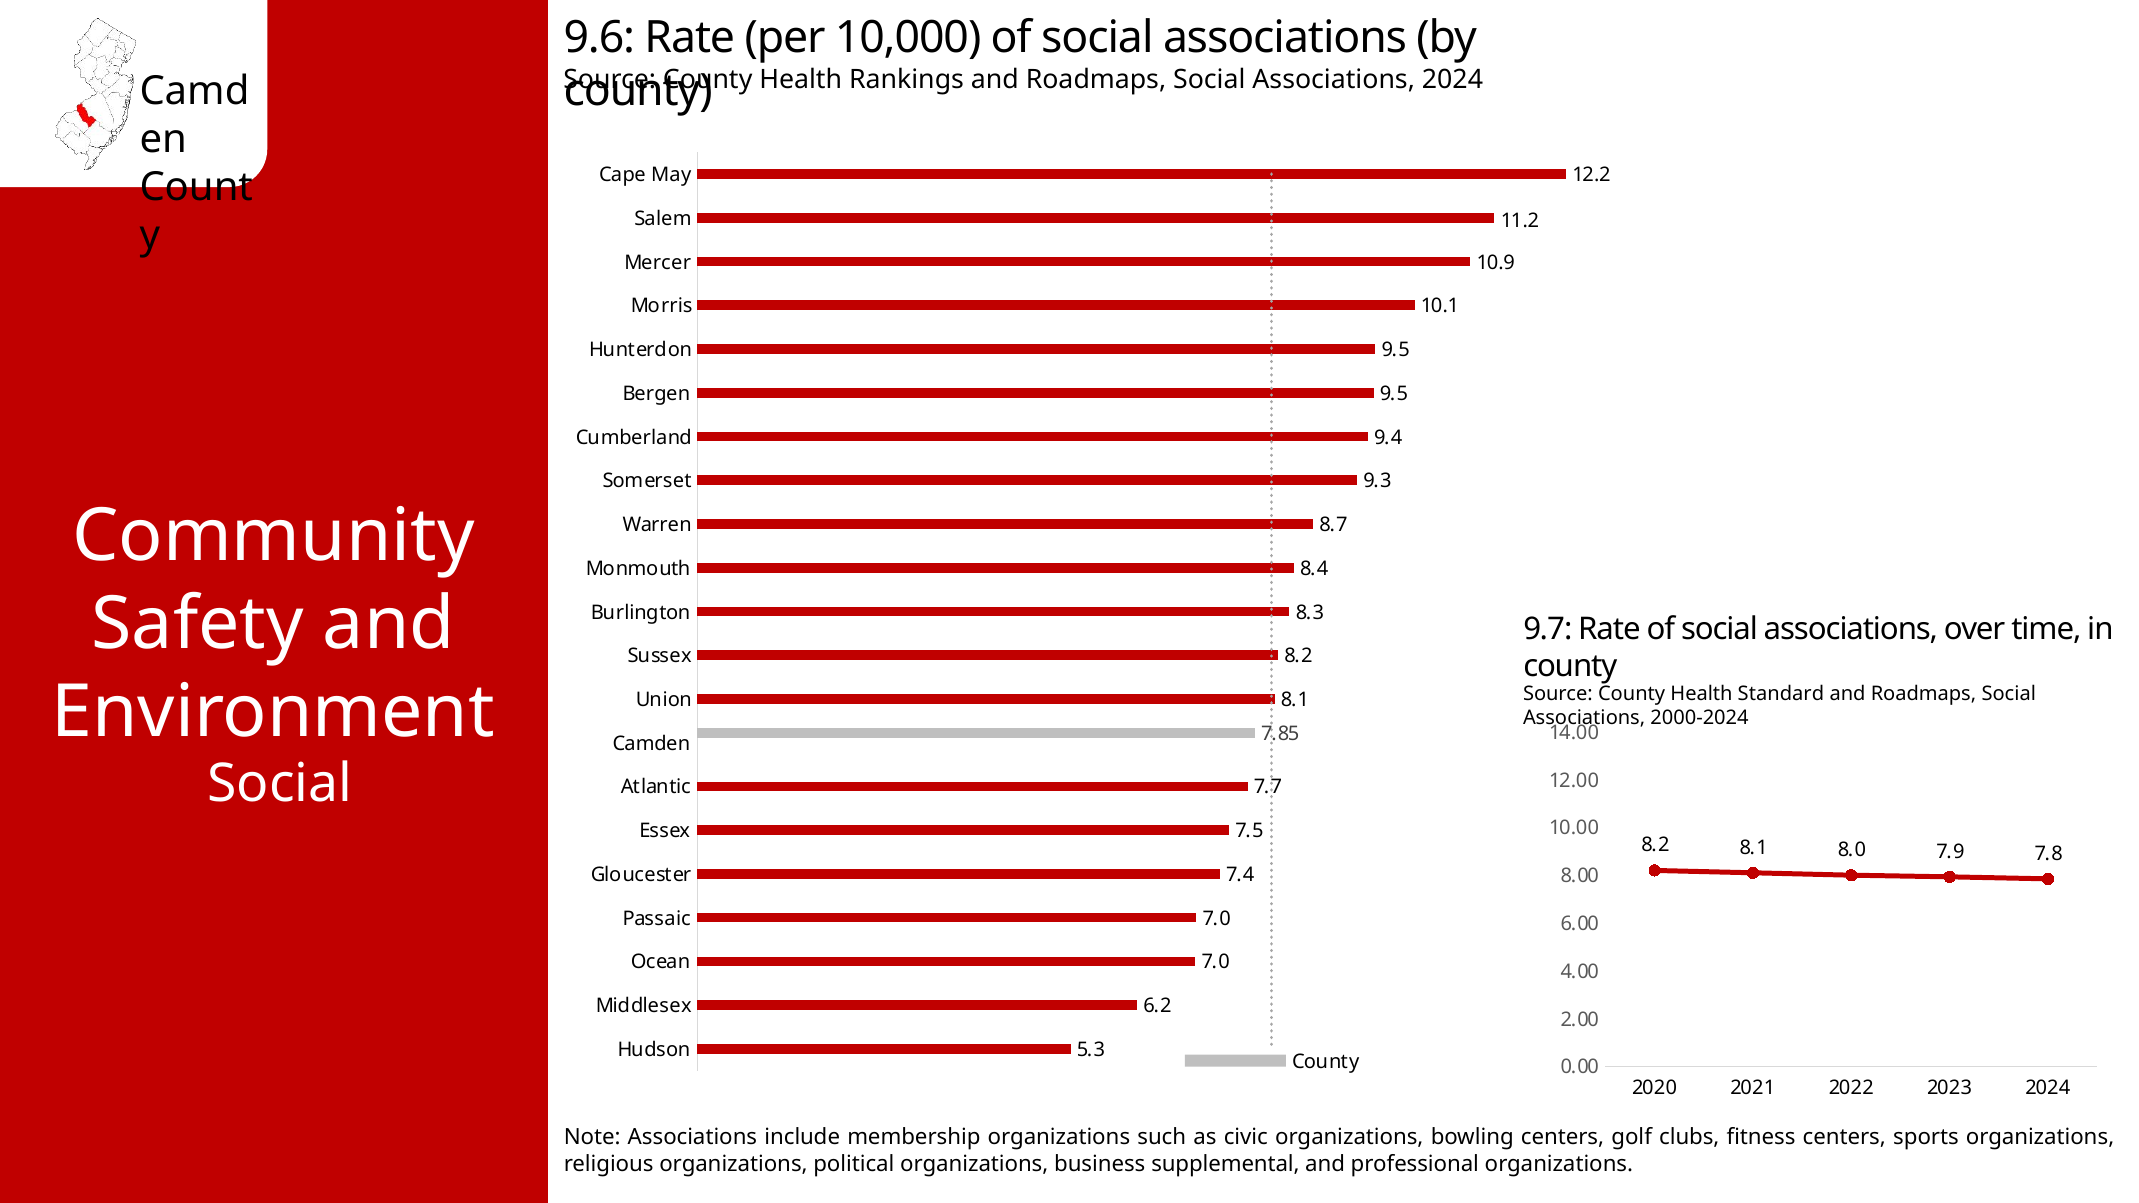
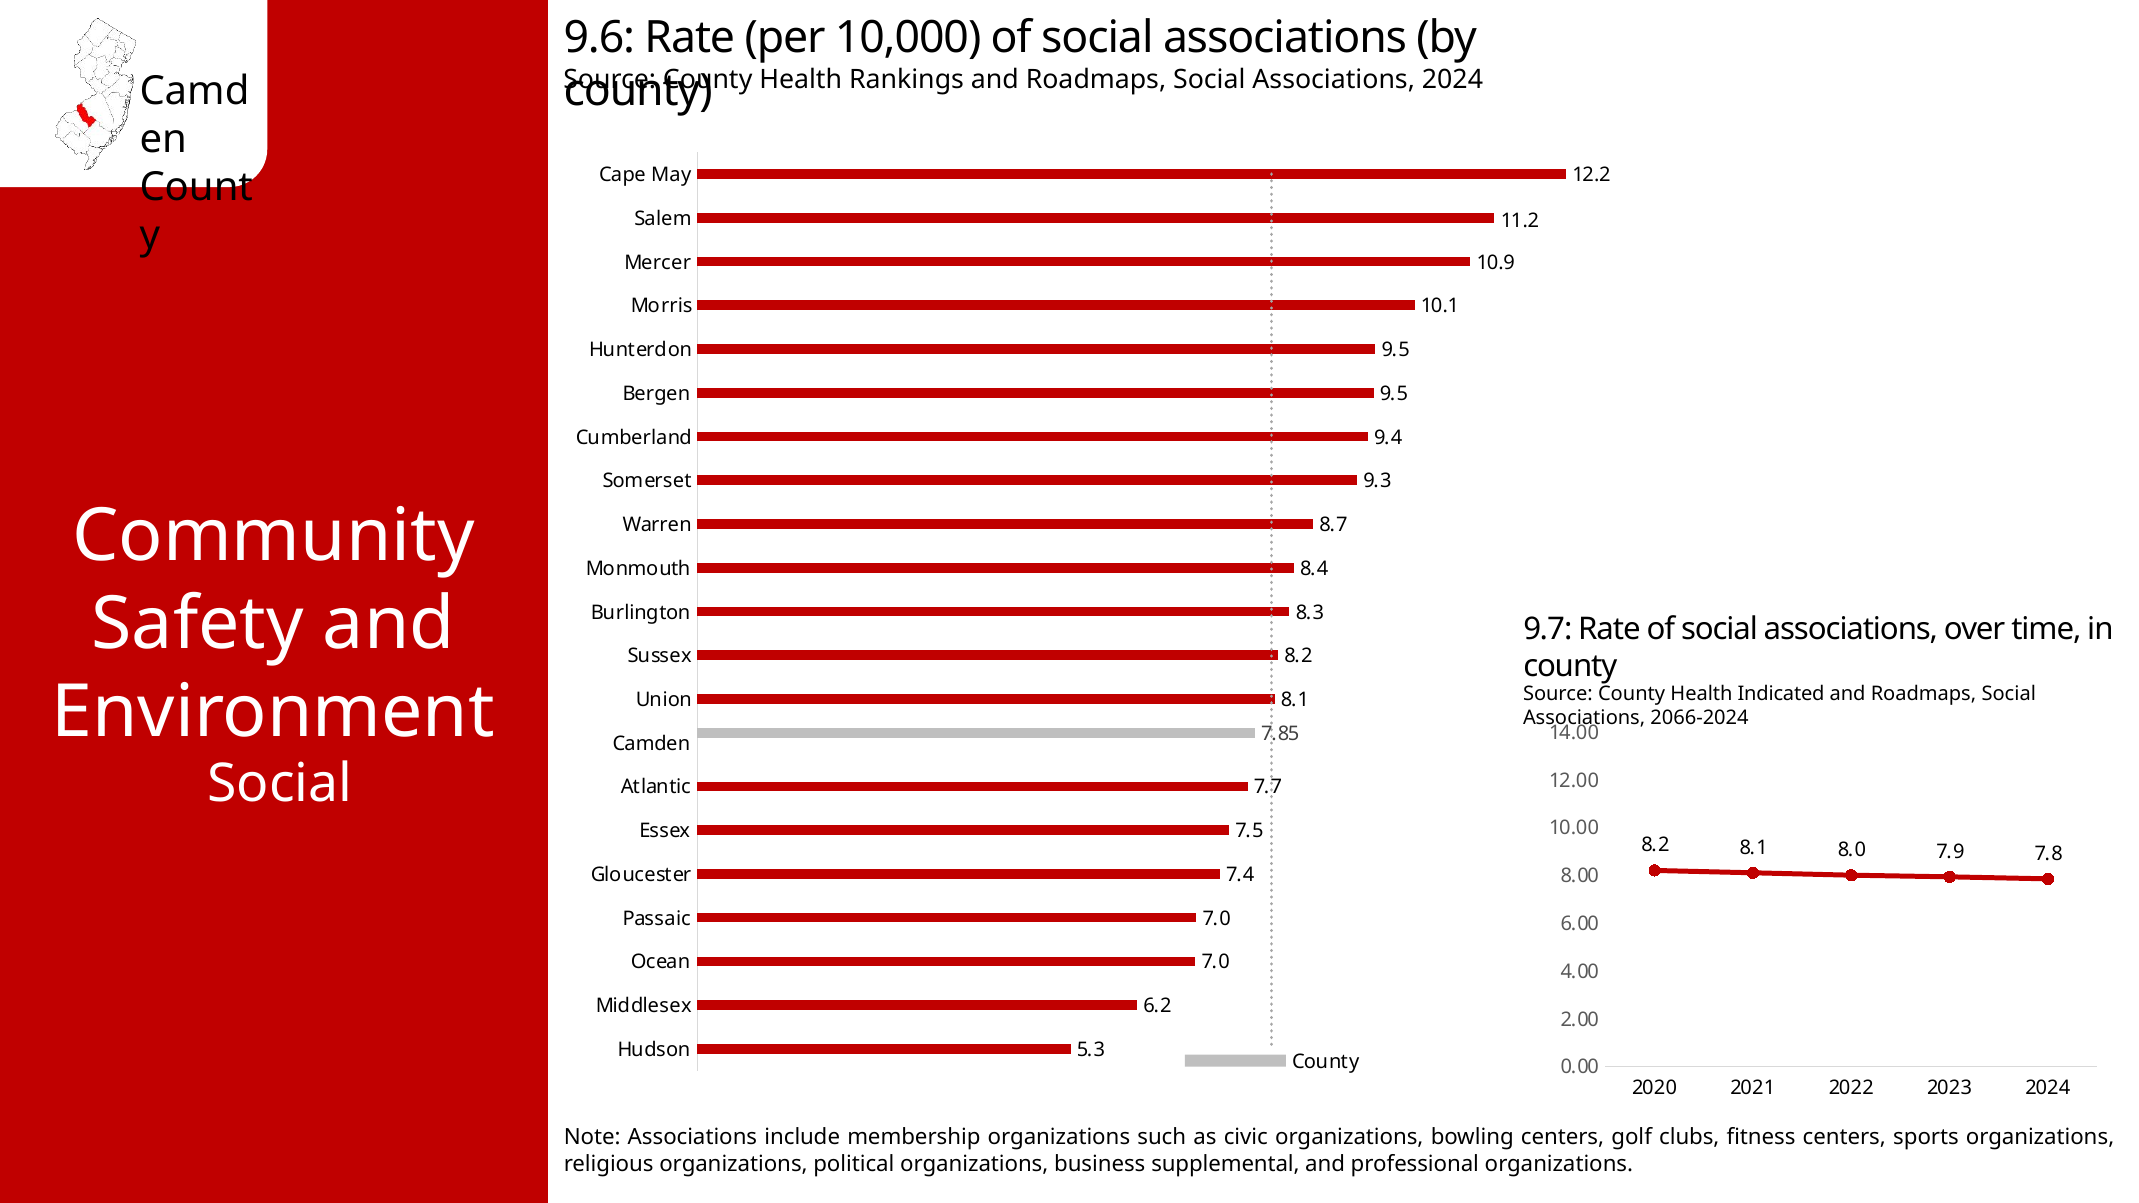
Standard: Standard -> Indicated (1781, 694)
2000-2024: 2000-2024 -> 2066-2024 (1700, 718)
